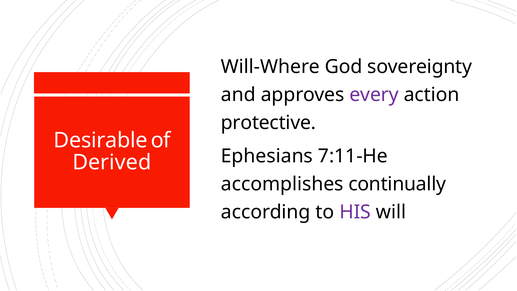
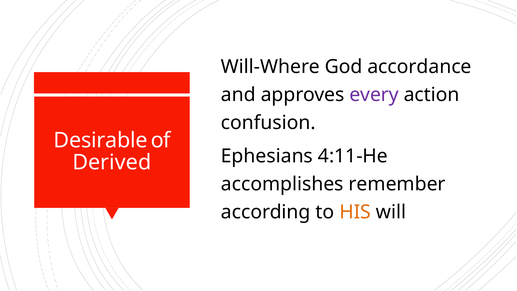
sovereignty: sovereignty -> accordance (420, 67)
protective: protective -> confusion (268, 123)
7:11-He: 7:11-He -> 4:11-He (353, 156)
continually: continually -> remember (397, 184)
HIS colour: purple -> orange (355, 212)
